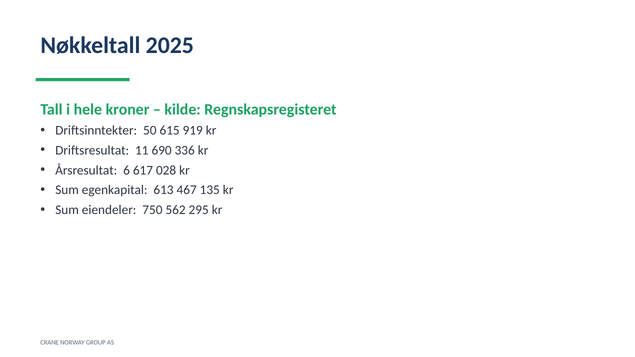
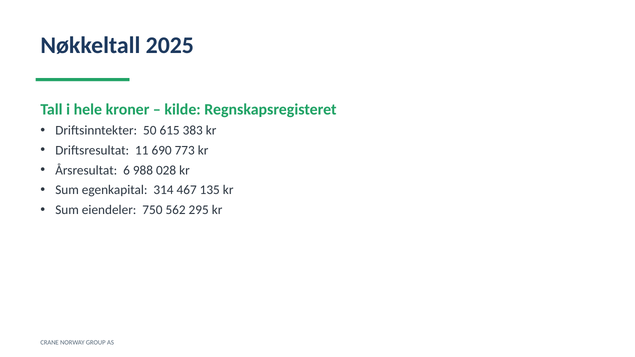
919: 919 -> 383 (193, 131)
336: 336 -> 773 (185, 150)
617: 617 -> 988 (143, 170)
613: 613 -> 314 (164, 190)
